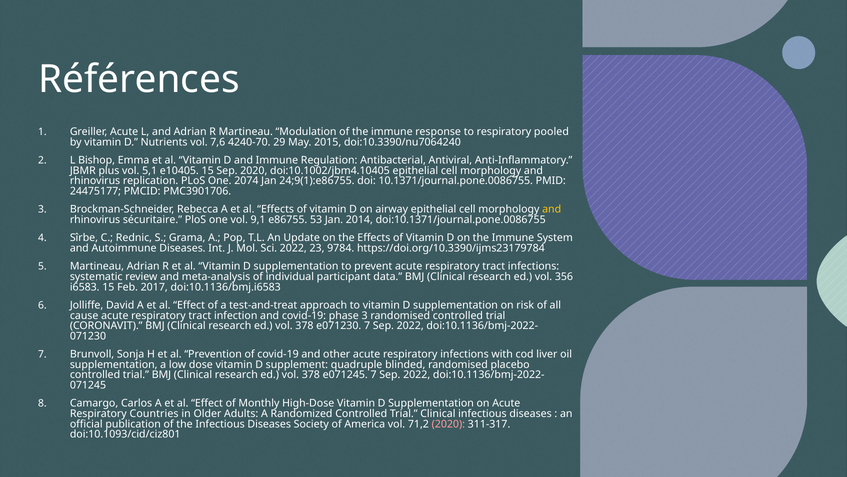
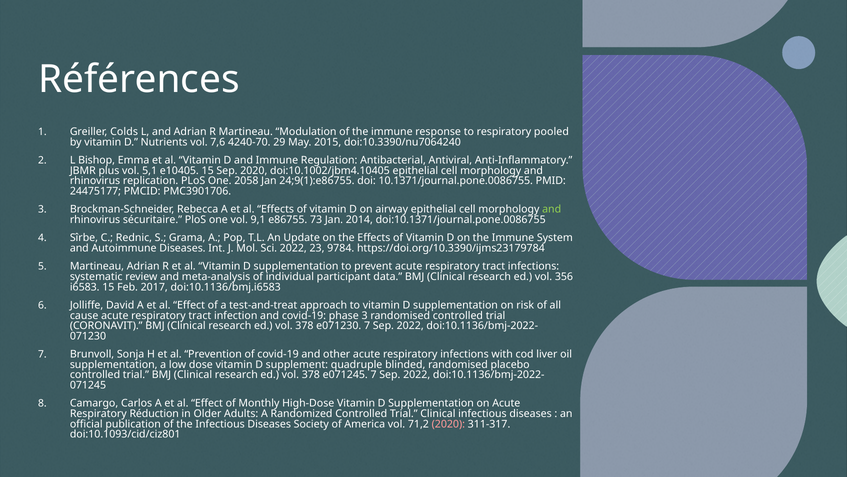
Greiller Acute: Acute -> Colds (124, 132)
2074: 2074 -> 2058 (246, 181)
and colour: yellow -> light green (552, 209)
53: 53 -> 73 (316, 219)
Countries: Countries -> Réduction (154, 413)
